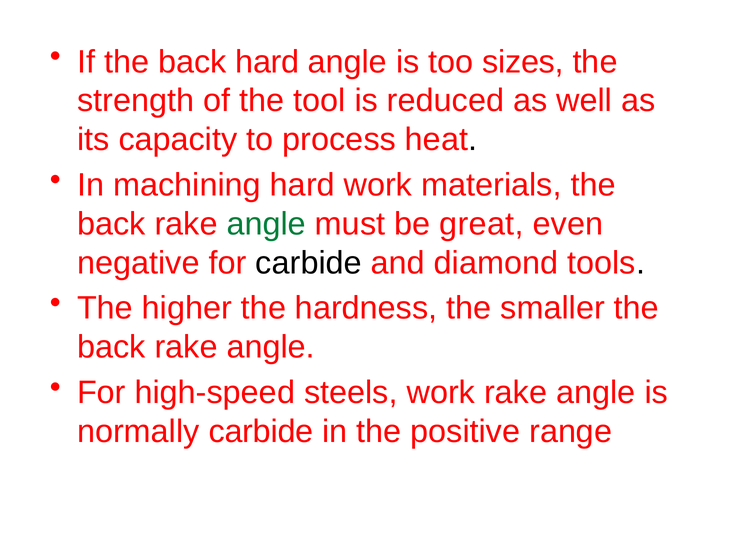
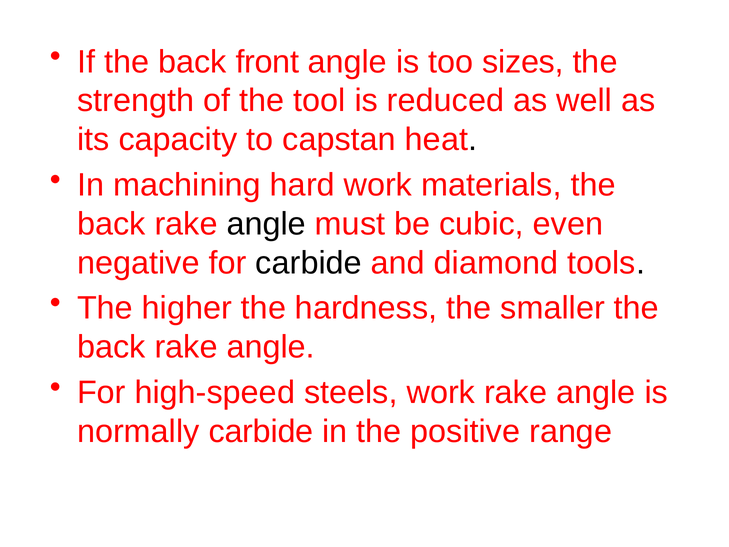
back hard: hard -> front (267, 62)
process: process -> capstan (339, 140)
angle colour: green -> black (266, 224)
great: great -> cubic (482, 224)
